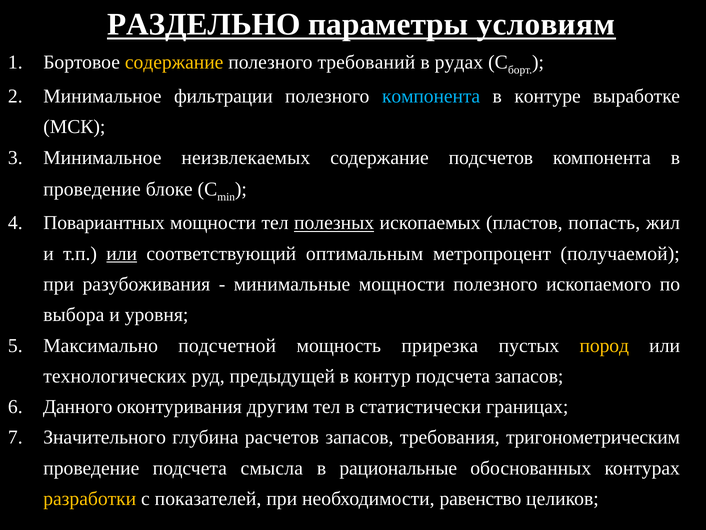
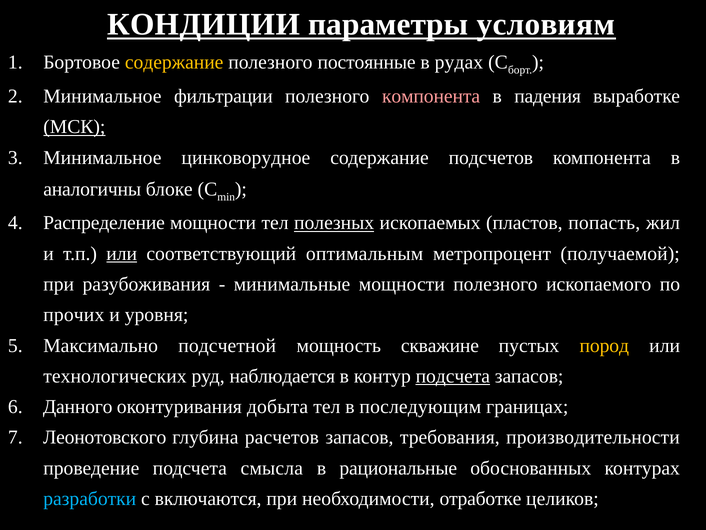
РАЗДЕЛЬНО: РАЗДЕЛЬНО -> КОНДИЦИИ (204, 25)
требований: требований -> постоянные (367, 62)
компонента colour: light blue -> pink (431, 96)
контуре: контуре -> падения (548, 96)
МСК underline: none -> present (74, 127)
неизвлекаемых: неизвлекаемых -> цинковорудное (246, 157)
проведение: проведение -> аналогичны (92, 189)
Повариантных: Повариантных -> Распределение (104, 223)
выбора: выбора -> прочих (74, 315)
прирезка: прирезка -> скважине (440, 345)
предыдущей: предыдущей -> наблюдается (282, 376)
подсчета underline: none -> present (453, 376)
другим: другим -> добыта (278, 406)
статистически: статистически -> последующим (420, 406)
Значительного: Значительного -> Леонотовского (105, 437)
тригонометрическим: тригонометрическим -> производительности (593, 437)
разработки colour: yellow -> light blue (90, 498)
показателей: показателей -> включаются (208, 498)
равенство: равенство -> отработке (480, 498)
